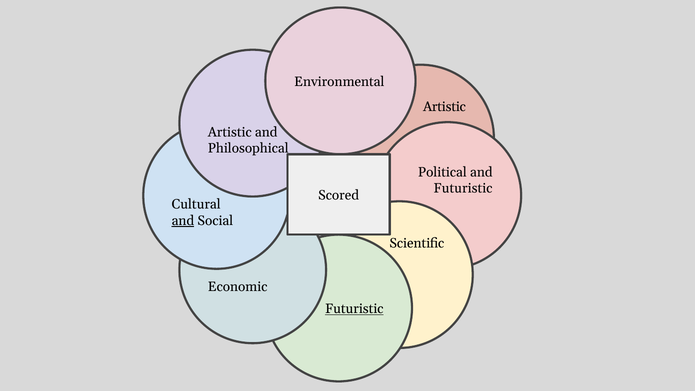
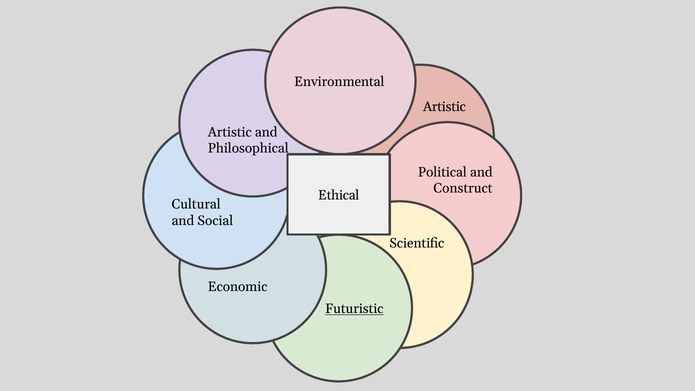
Futuristic: Futuristic -> Construct (463, 188)
Scored: Scored -> Ethical (339, 195)
and underline: present -> none (183, 221)
